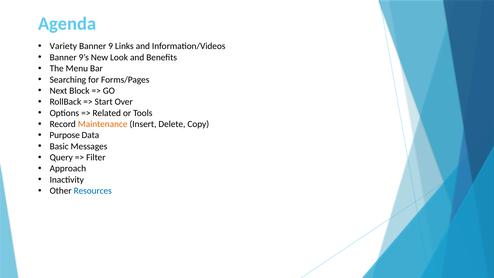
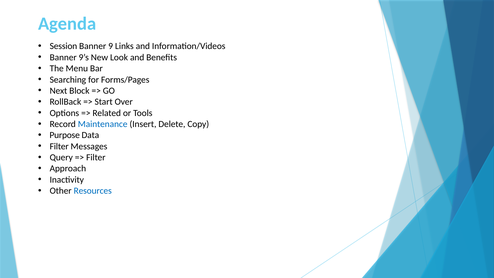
Variety: Variety -> Session (63, 46)
Maintenance colour: orange -> blue (103, 124)
Basic: Basic -> Filter (59, 146)
